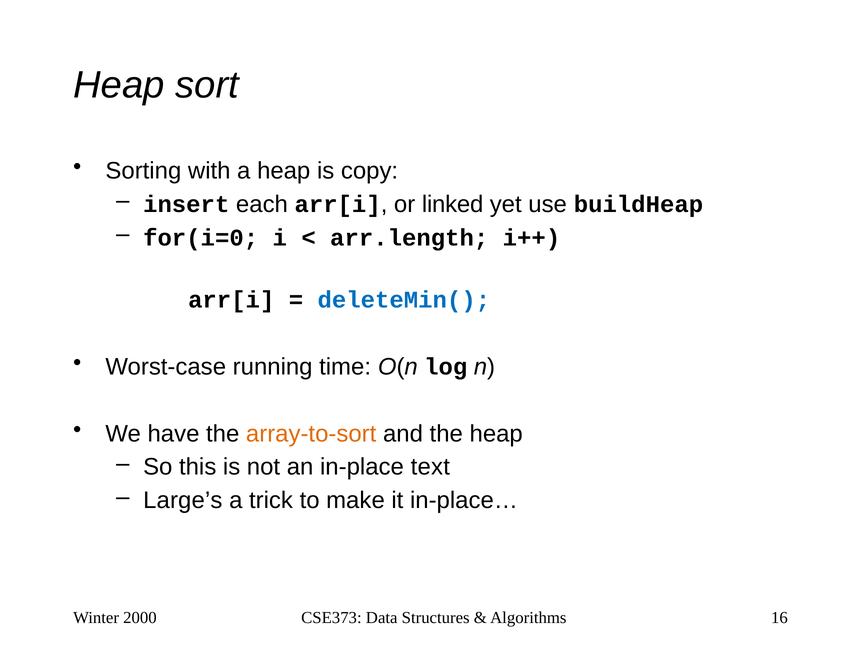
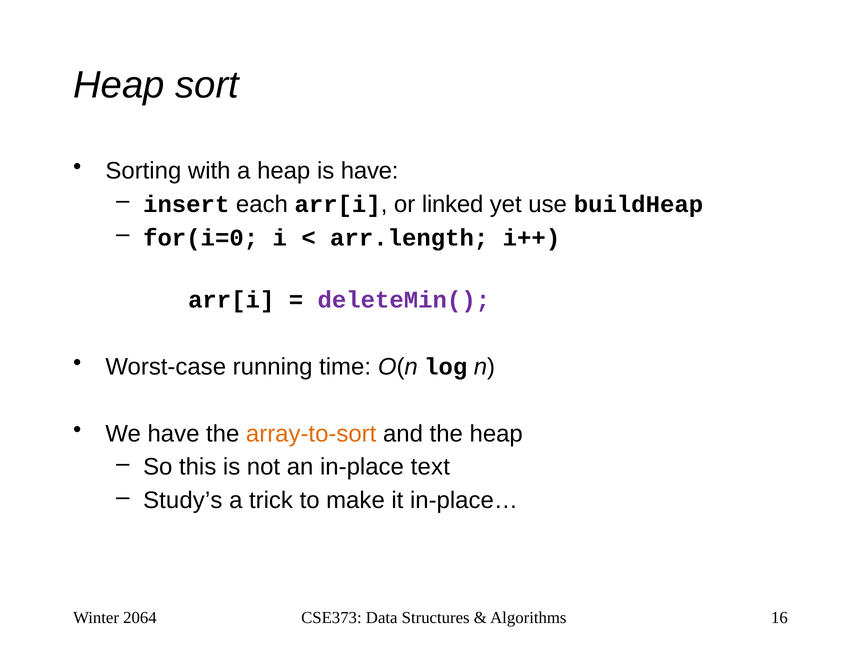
is copy: copy -> have (370, 171)
deleteMin( colour: blue -> purple (404, 300)
Large’s: Large’s -> Study’s (183, 501)
2000: 2000 -> 2064 (140, 618)
